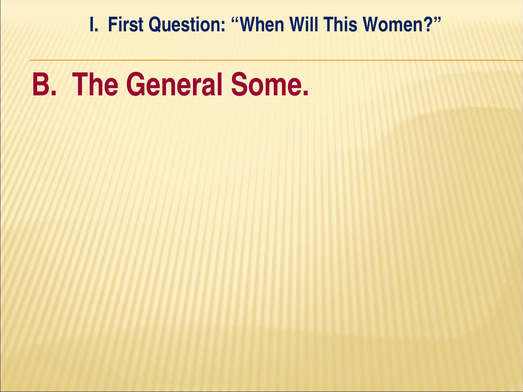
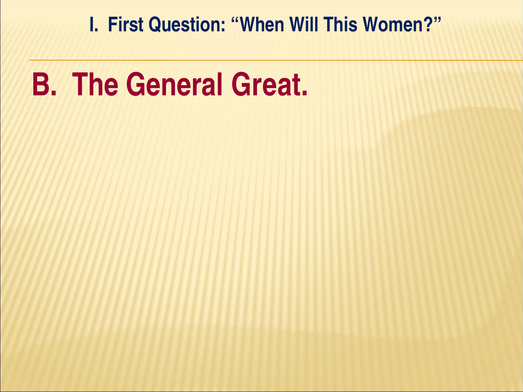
Some: Some -> Great (270, 85)
